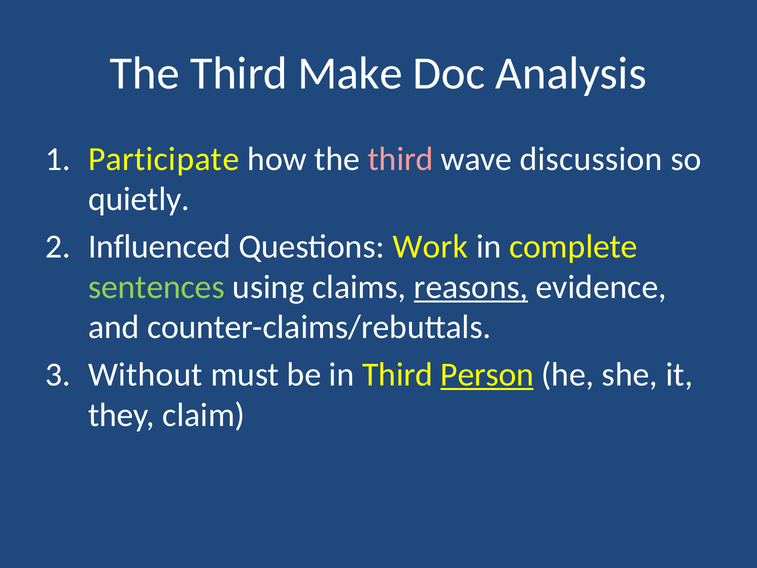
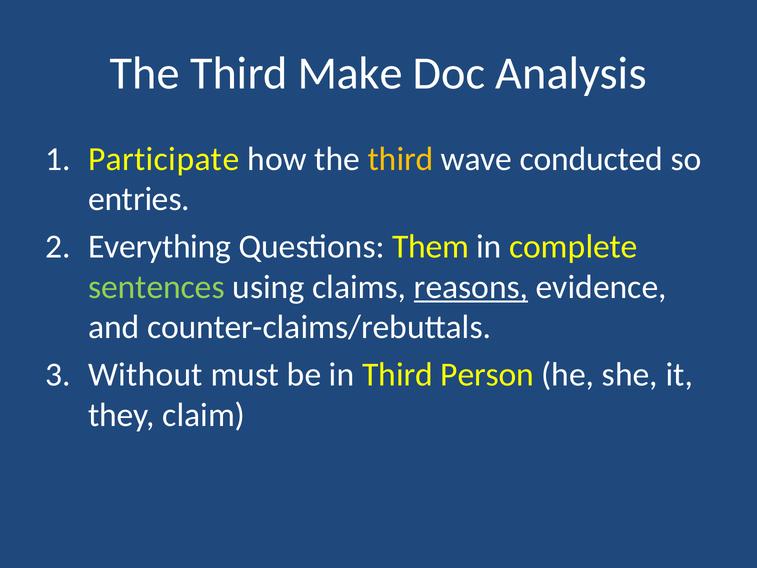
third colour: pink -> yellow (401, 159)
discussion: discussion -> conducted (591, 159)
quietly: quietly -> entries (139, 199)
Influenced: Influenced -> Everything (160, 246)
Work: Work -> Them (431, 246)
Person underline: present -> none (487, 374)
